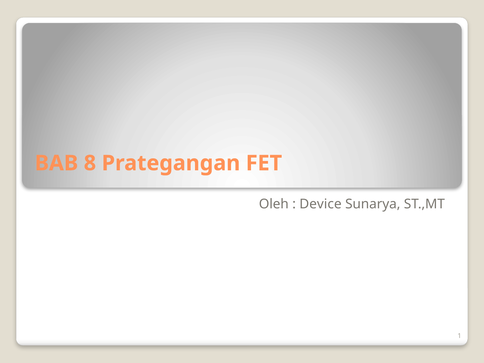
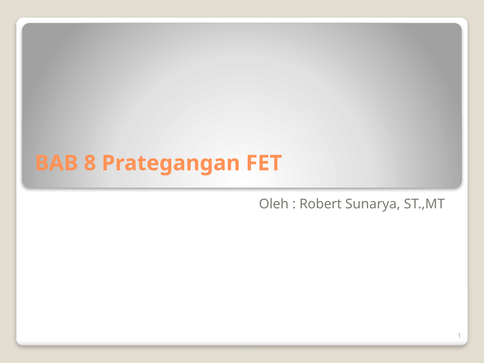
Device: Device -> Robert (321, 204)
